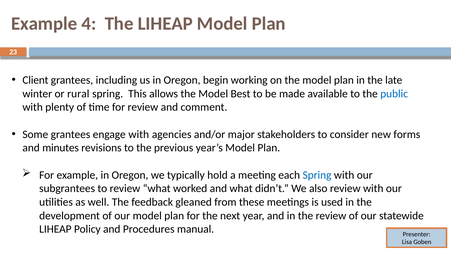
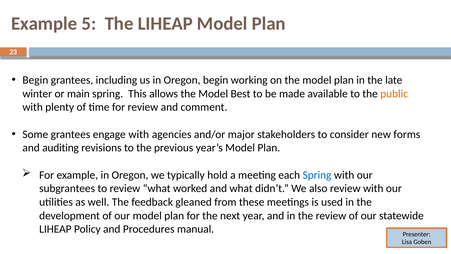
4: 4 -> 5 (89, 23)
Client: Client -> Begin (35, 80)
rural: rural -> main (78, 94)
public colour: blue -> orange (394, 94)
minutes: minutes -> auditing (61, 148)
